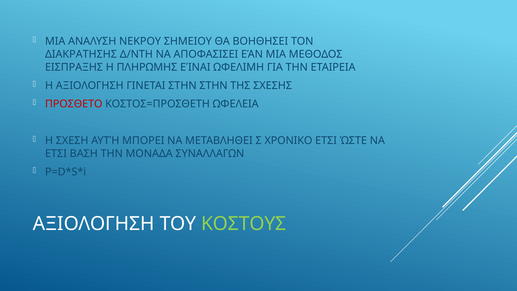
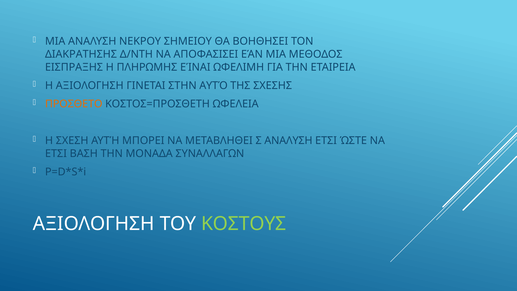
ΣΤΗΝ ΣΤΗΝ: ΣΤΗΝ -> ΑΥΤΌ (214, 85)
ΠΡΟΣΘΕΤΟ colour: red -> orange (74, 104)
Σ ΧΡΟΝΙΚΟ: ΧΡΟΝΙΚΟ -> ΑΝΑΛΥΣΗ (288, 140)
